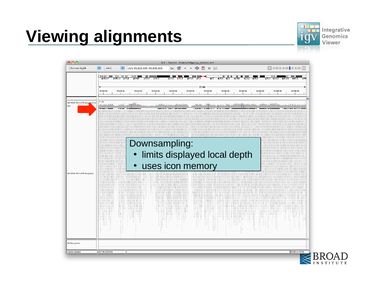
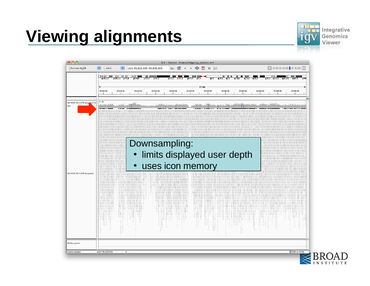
local: local -> user (217, 155)
